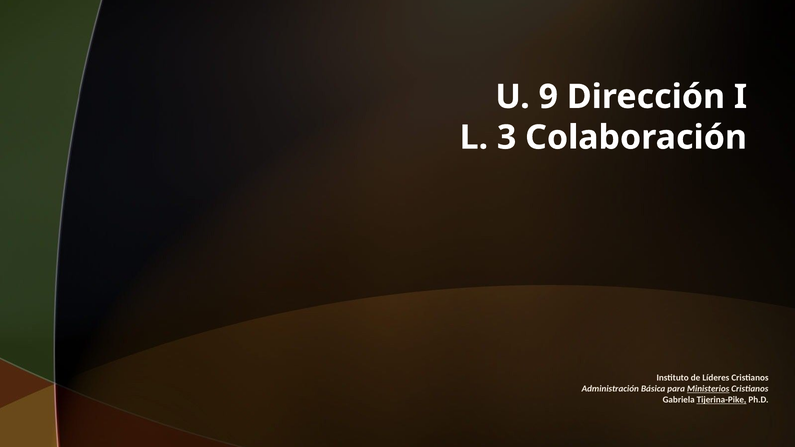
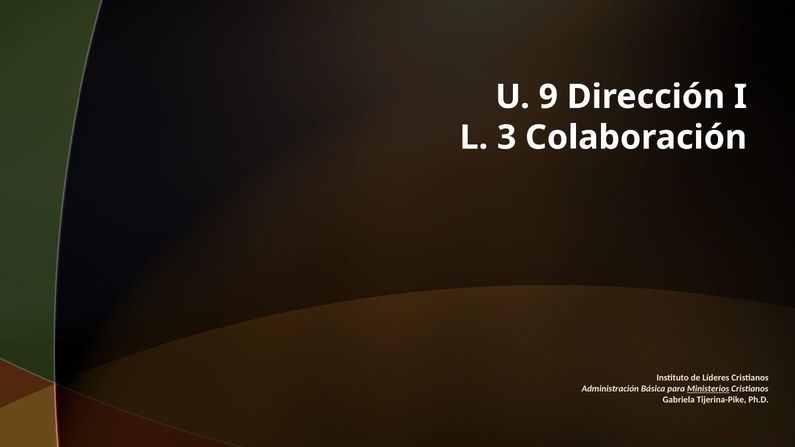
Tijerina-Pike underline: present -> none (722, 400)
